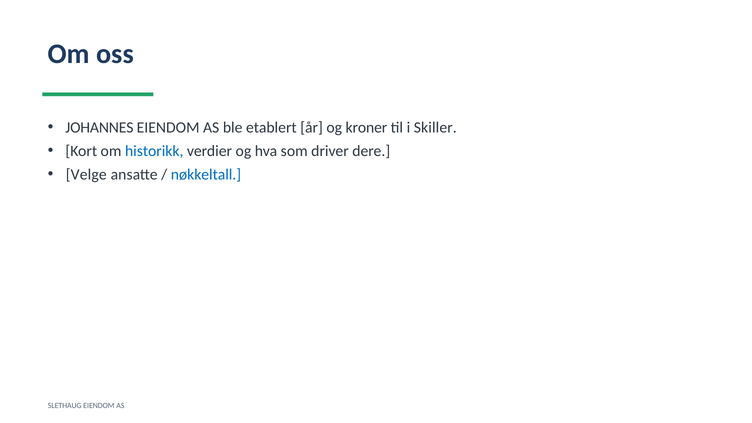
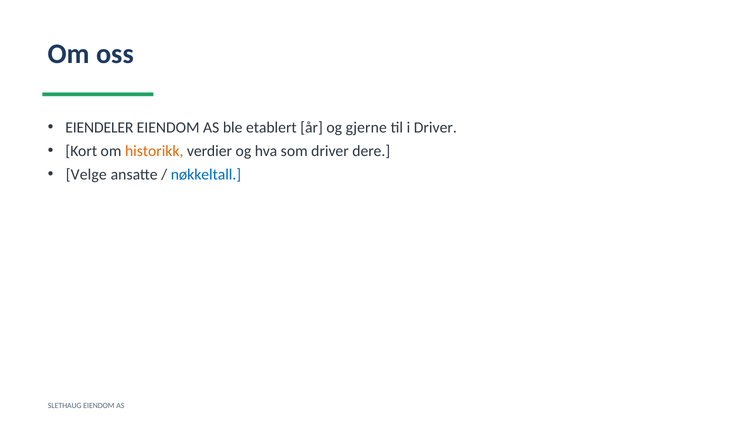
JOHANNES: JOHANNES -> EIENDELER (99, 127)
kroner: kroner -> gjerne (366, 127)
i Skiller: Skiller -> Driver (435, 127)
historikk colour: blue -> orange (154, 151)
